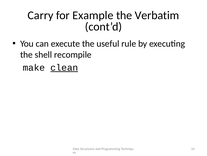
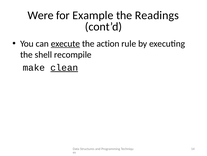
Carry: Carry -> Were (41, 15)
Verbatim: Verbatim -> Readings (157, 15)
execute underline: none -> present (65, 43)
useful: useful -> action (108, 43)
